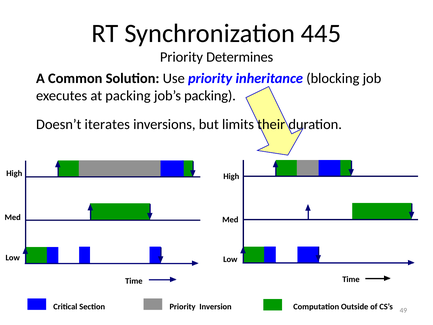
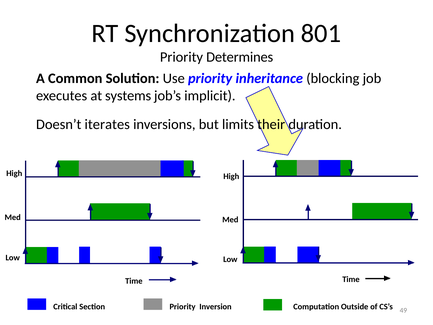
445: 445 -> 801 (321, 33)
at packing: packing -> systems (128, 96)
job’s packing: packing -> implicit (210, 96)
